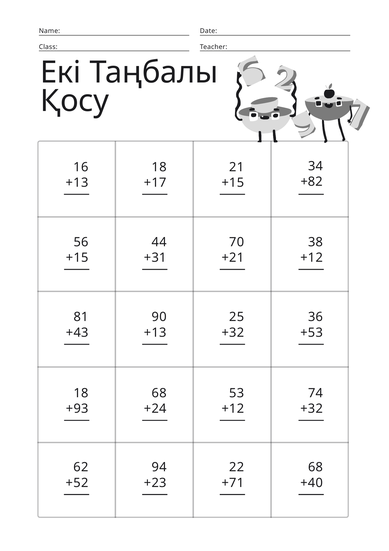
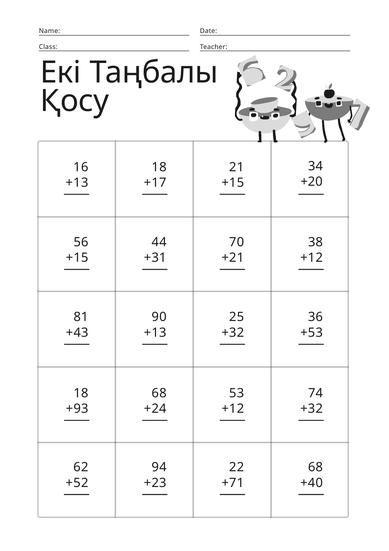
+82: +82 -> +20 (312, 181)
